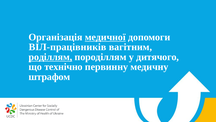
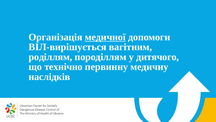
ВІЛ-працівників: ВІЛ-працівників -> ВІЛ-вирішується (68, 47)
роділлям underline: present -> none (50, 57)
штрафом: штрафом -> наслідків (49, 76)
